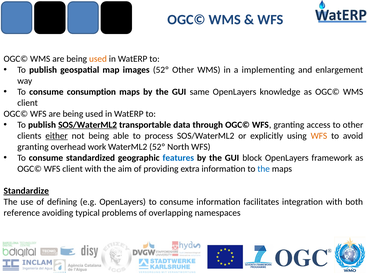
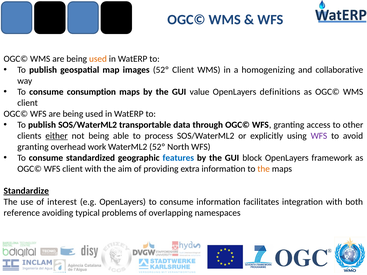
52º Other: Other -> Client (183, 70)
implementing: implementing -> homogenizing (268, 70)
enlargement: enlargement -> collaborative (339, 70)
same: same -> value (200, 92)
knowledge: knowledge -> definitions (280, 92)
SOS/WaterML2 underline: present -> none (88, 125)
WFS colour: orange -> purple (319, 136)
the colour: blue -> orange (264, 169)
defining: defining -> interest (62, 202)
